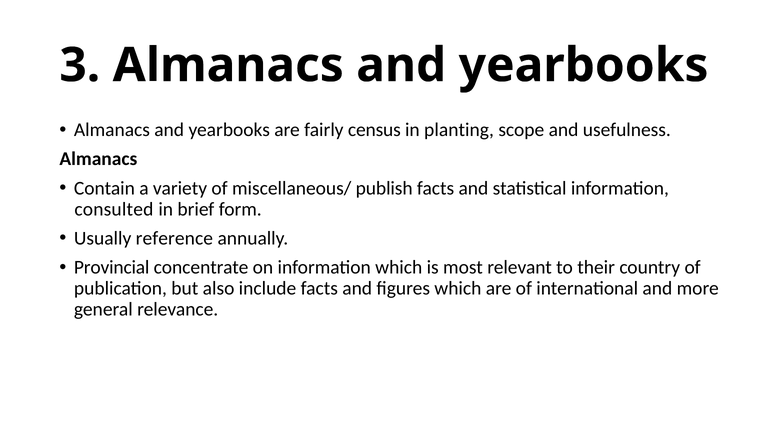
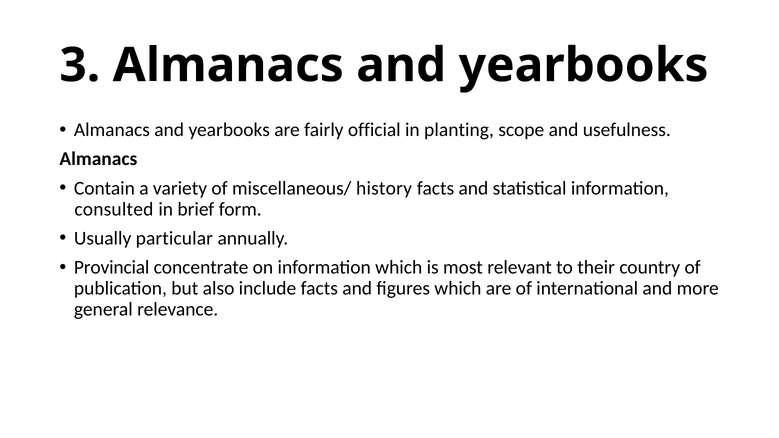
census: census -> official (374, 130)
publish: publish -> history (384, 188)
reference: reference -> particular (174, 238)
